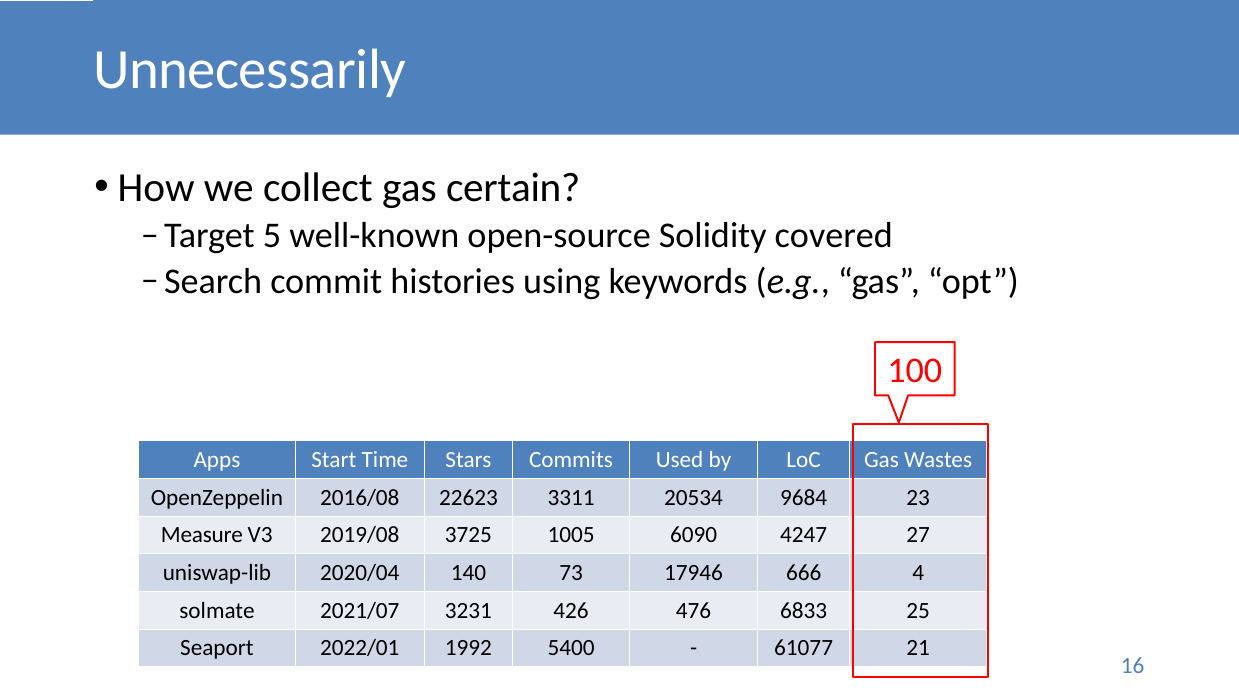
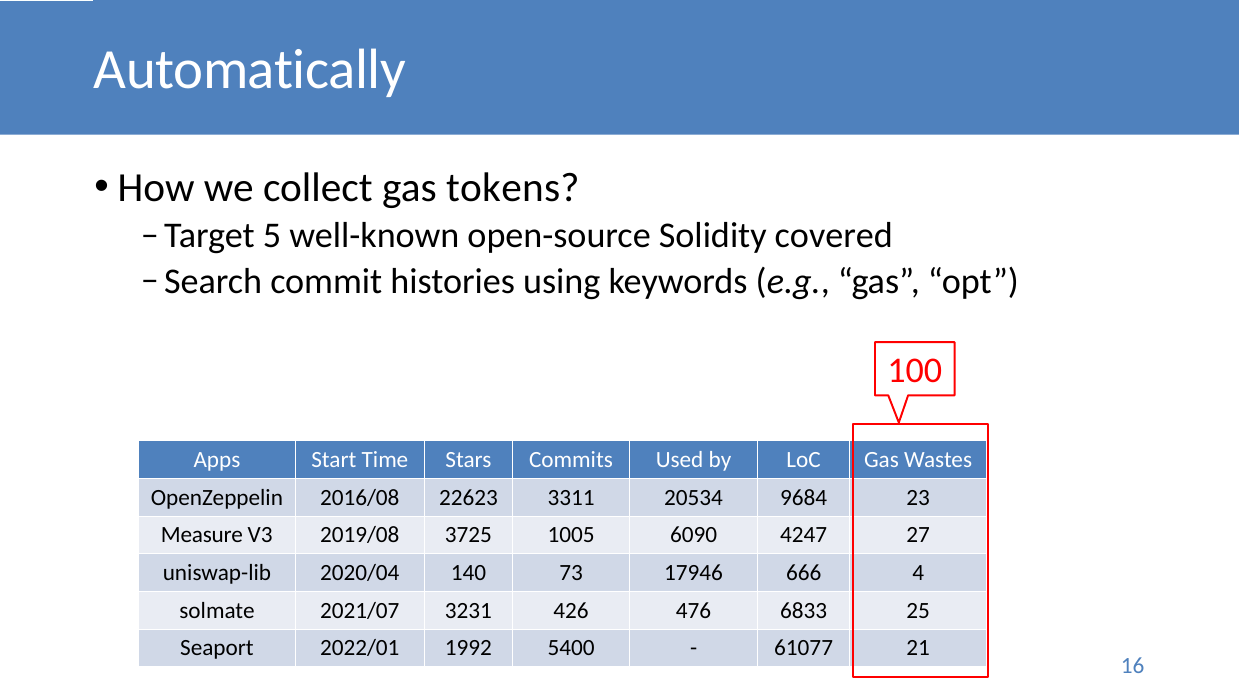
Unnecessarily: Unnecessarily -> Automatically (250, 70)
certain: certain -> tokens (513, 188)
